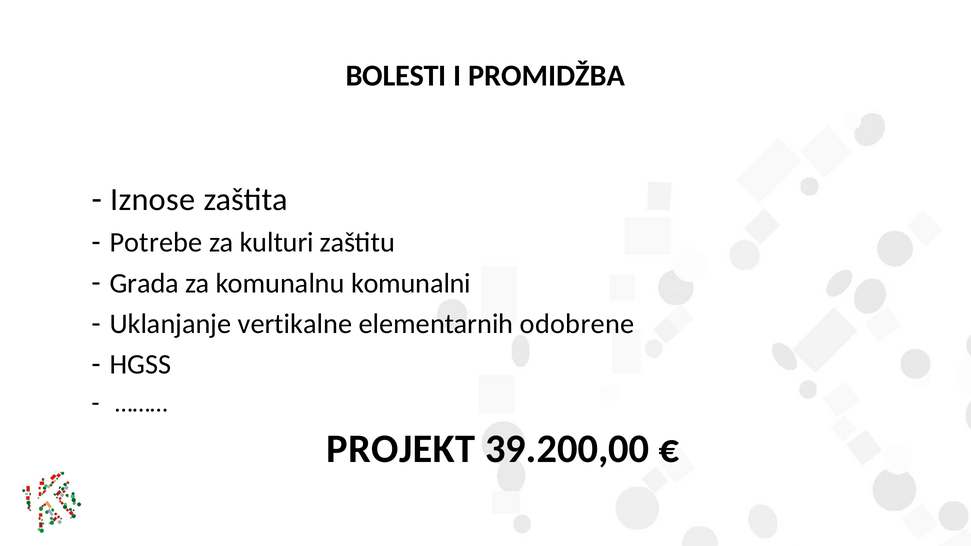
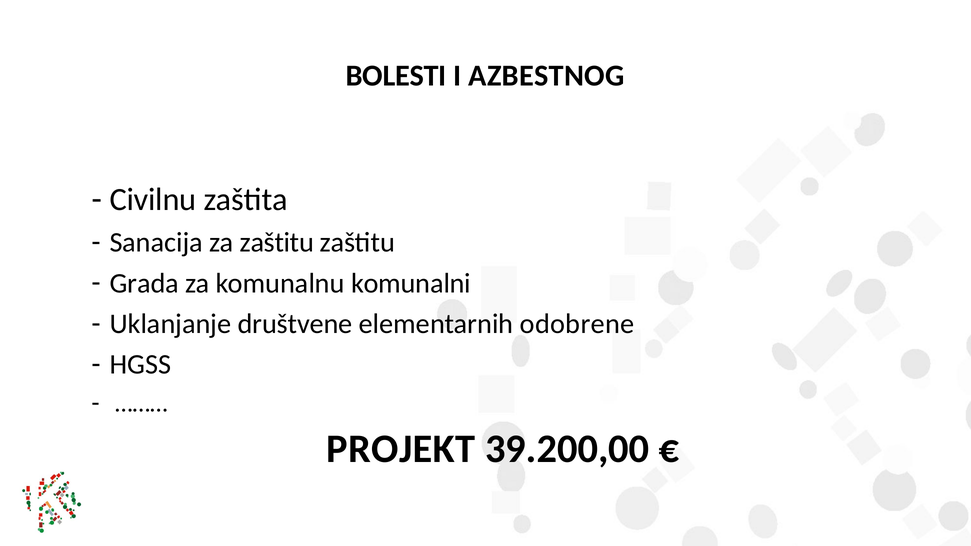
PROMIDŽBA: PROMIDŽBA -> AZBESTNOG (546, 76)
Iznose: Iznose -> Civilnu (153, 200)
Potrebe: Potrebe -> Sanacija (156, 243)
za kulturi: kulturi -> zaštitu (277, 243)
vertikalne: vertikalne -> društvene (295, 324)
